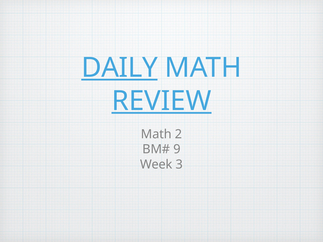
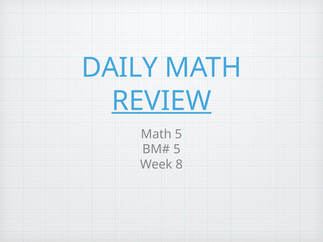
DAILY underline: present -> none (120, 68)
Math 2: 2 -> 5 (179, 134)
9: 9 -> 5 (177, 149)
3: 3 -> 8 (179, 165)
